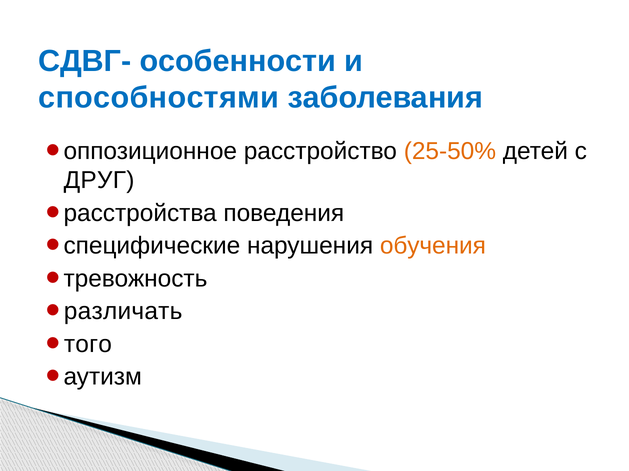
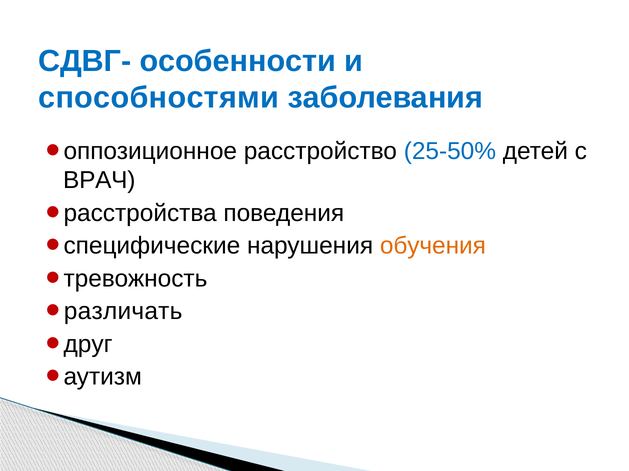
25-50% colour: orange -> blue (450, 151)
ДРУГ: ДРУГ -> ВРАЧ (99, 181)
того: того -> друг (88, 345)
